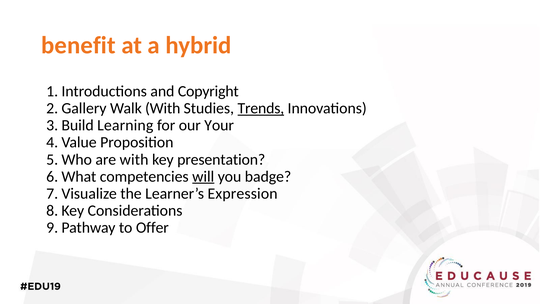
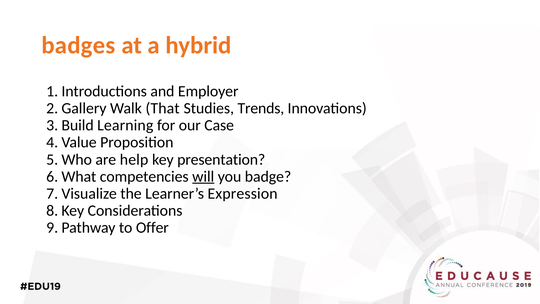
benefit: benefit -> badges (78, 45)
Copyright: Copyright -> Employer (208, 91)
Walk With: With -> That (163, 108)
Trends underline: present -> none (261, 108)
Your: Your -> Case (219, 125)
are with: with -> help (134, 159)
